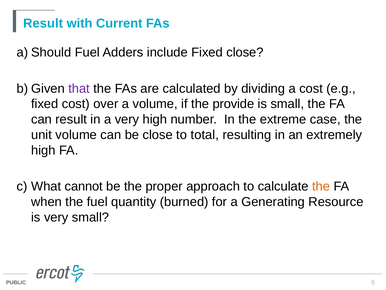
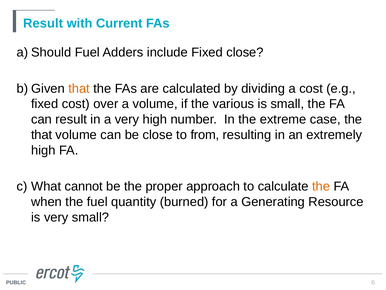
that colour: purple -> orange (79, 88)
provide: provide -> various (233, 104)
unit: unit -> that (42, 135)
total: total -> from (205, 135)
